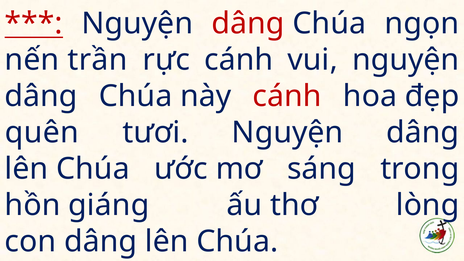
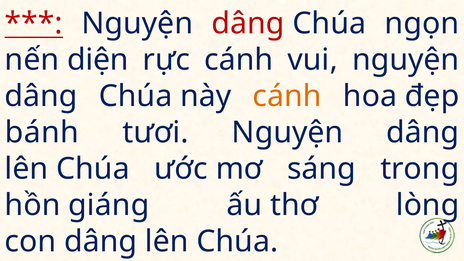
trần: trần -> diện (98, 60)
cánh colour: red -> orange (287, 96)
quên: quên -> bánh (42, 133)
